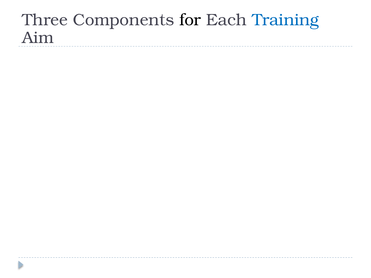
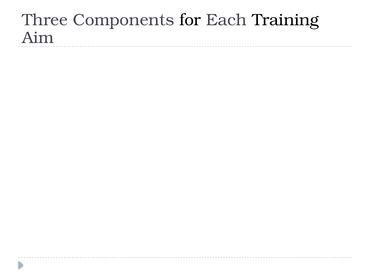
Training colour: blue -> black (285, 20)
